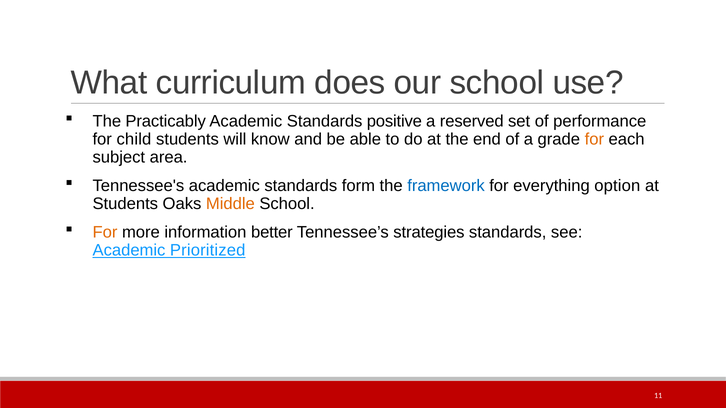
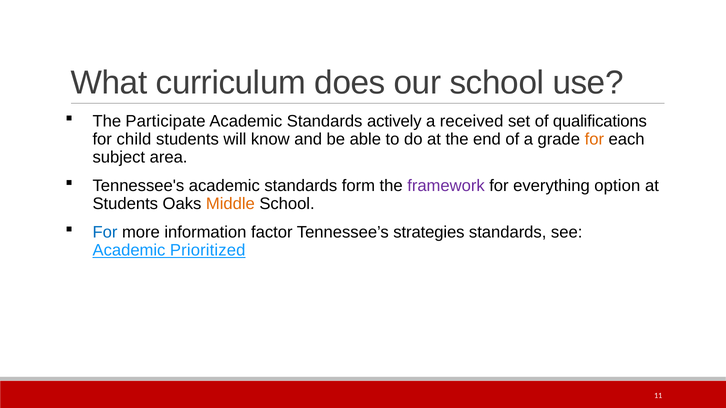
Practicably: Practicably -> Participate (165, 122)
positive: positive -> actively (394, 122)
reserved: reserved -> received (472, 122)
performance: performance -> qualifications (600, 122)
framework colour: blue -> purple (446, 186)
For colour: orange -> blue (105, 232)
better: better -> factor (272, 232)
